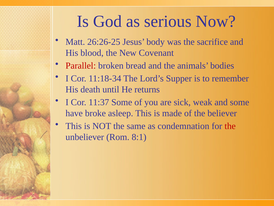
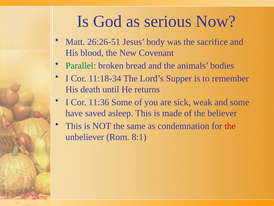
26:26-25: 26:26-25 -> 26:26-51 (104, 42)
Parallel colour: red -> green (81, 65)
11:37: 11:37 -> 11:36 (99, 102)
broke: broke -> saved (95, 113)
